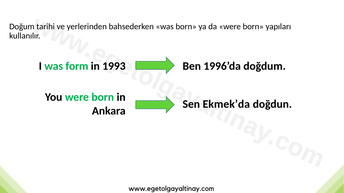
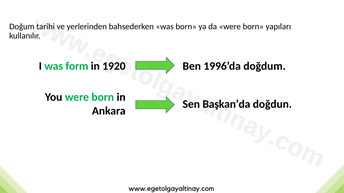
1993: 1993 -> 1920 (114, 66)
Ekmek’da: Ekmek’da -> Başkan’da (226, 104)
